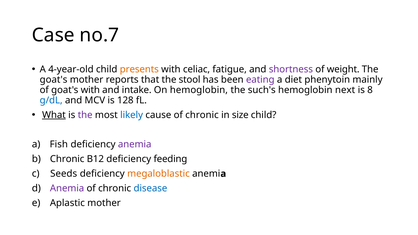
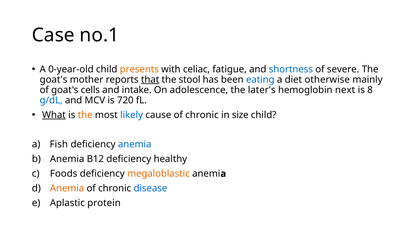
no.7: no.7 -> no.1 (99, 35)
4-year-old: 4-year-old -> 0-year-old (71, 69)
shortness colour: purple -> blue (291, 69)
weight: weight -> severe (343, 69)
that underline: none -> present (150, 80)
eating colour: purple -> blue (260, 80)
phenytoin: phenytoin -> otherwise (327, 80)
goat's with: with -> cells (90, 90)
On hemoglobin: hemoglobin -> adolescence (199, 90)
such's: such's -> later's (262, 90)
128: 128 -> 720 (125, 100)
the colour: purple -> orange (85, 115)
anemia colour: purple -> blue (135, 144)
Chronic: Chronic -> Anemia (67, 159)
feeding: feeding -> healthy (170, 159)
Seeds: Seeds -> Foods (64, 174)
Anemia colour: purple -> orange (67, 188)
Aplastic mother: mother -> protein (104, 203)
